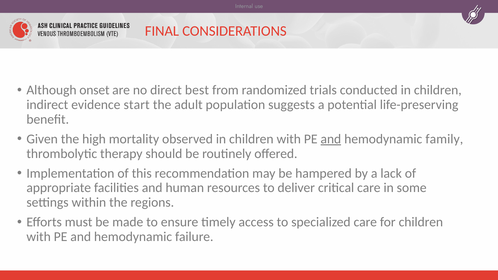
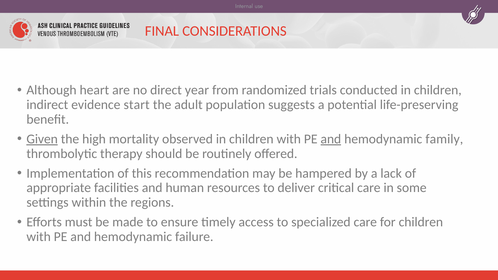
onset: onset -> heart (94, 90)
best: best -> year (197, 90)
Given underline: none -> present (42, 139)
